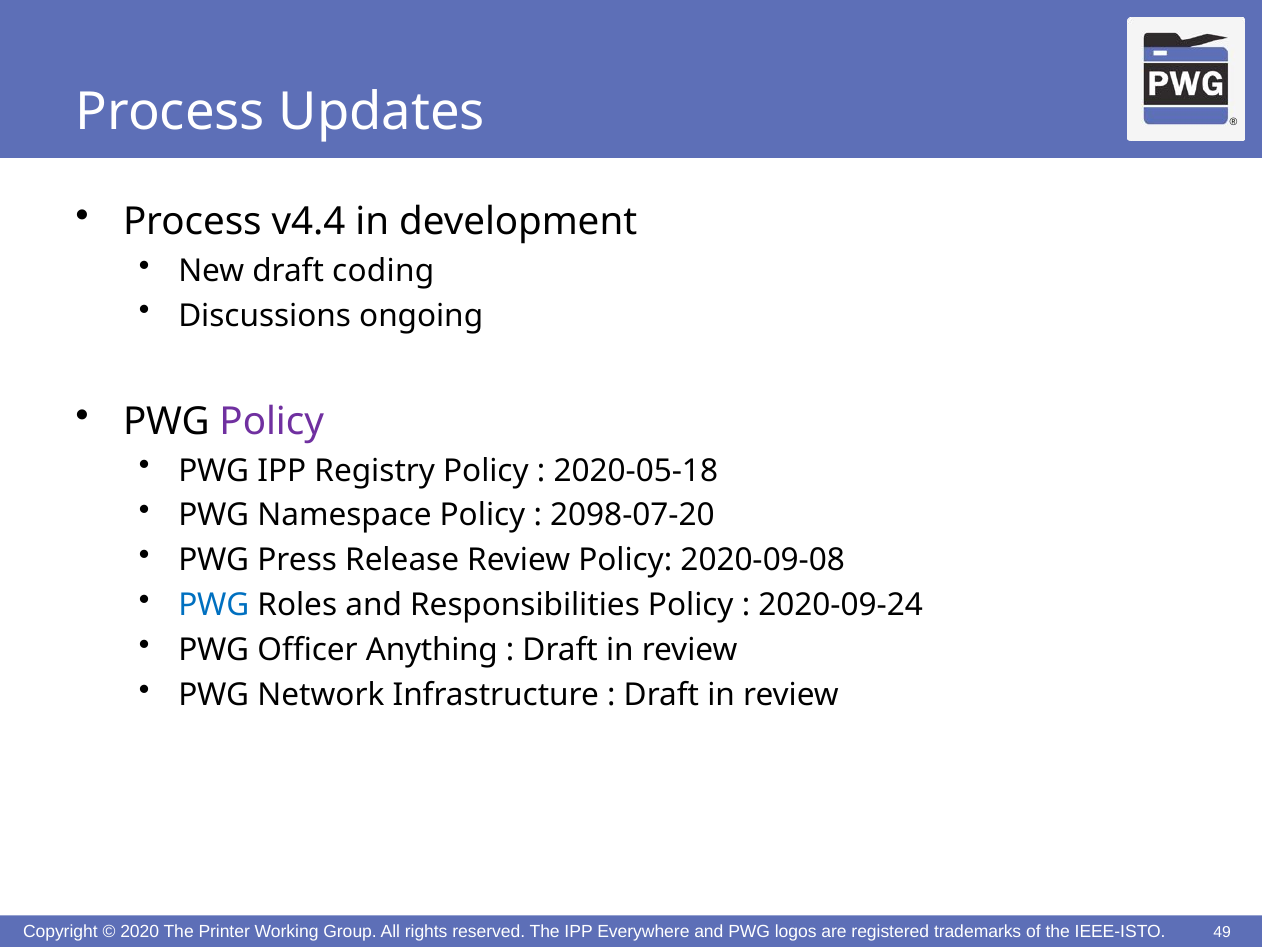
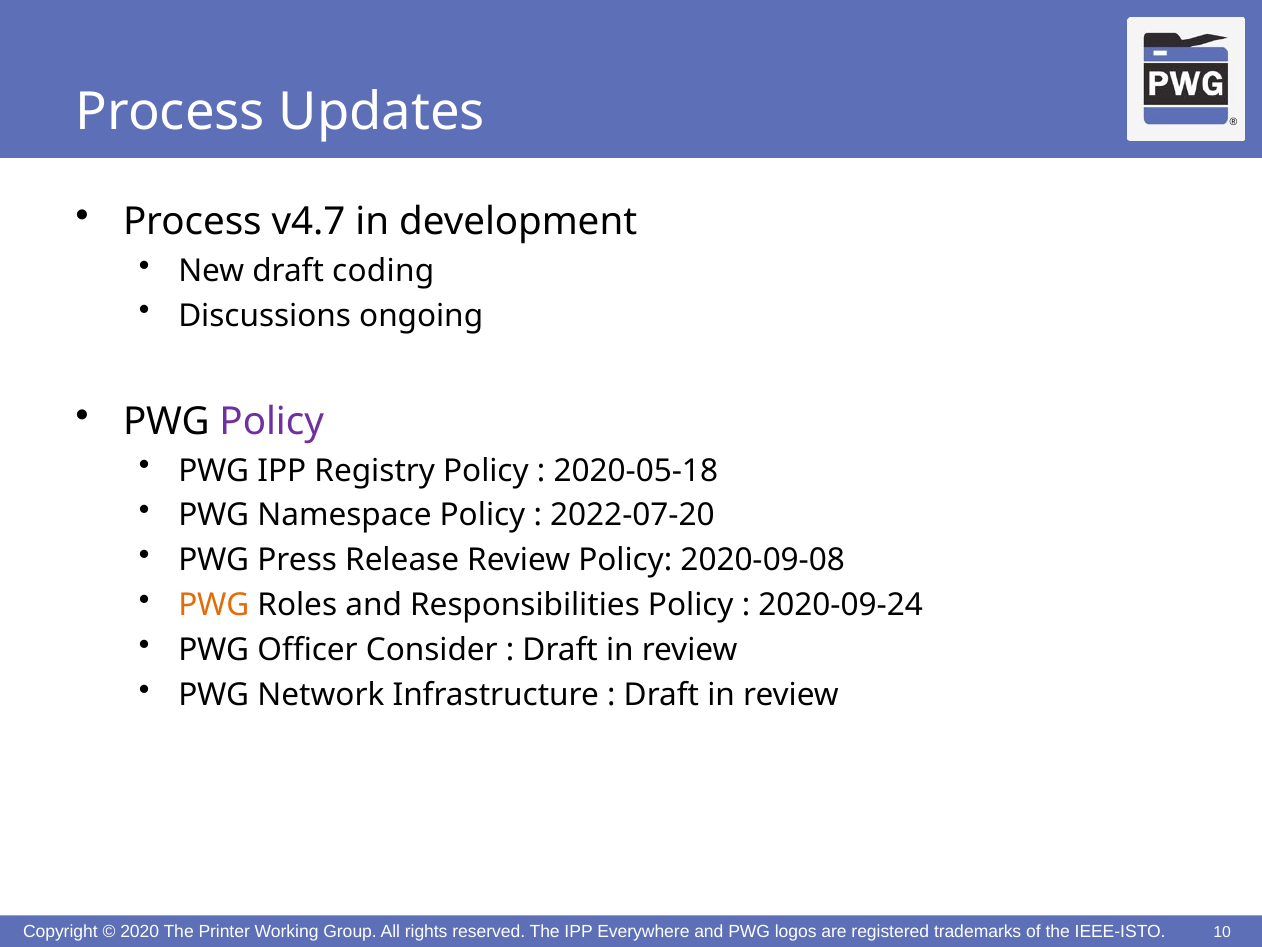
v4.4: v4.4 -> v4.7 (309, 222)
2098-07-20: 2098-07-20 -> 2022-07-20 (632, 515)
PWG colour: blue -> orange (214, 605)
Anything: Anything -> Consider (432, 650)
49: 49 -> 10 (1222, 932)
